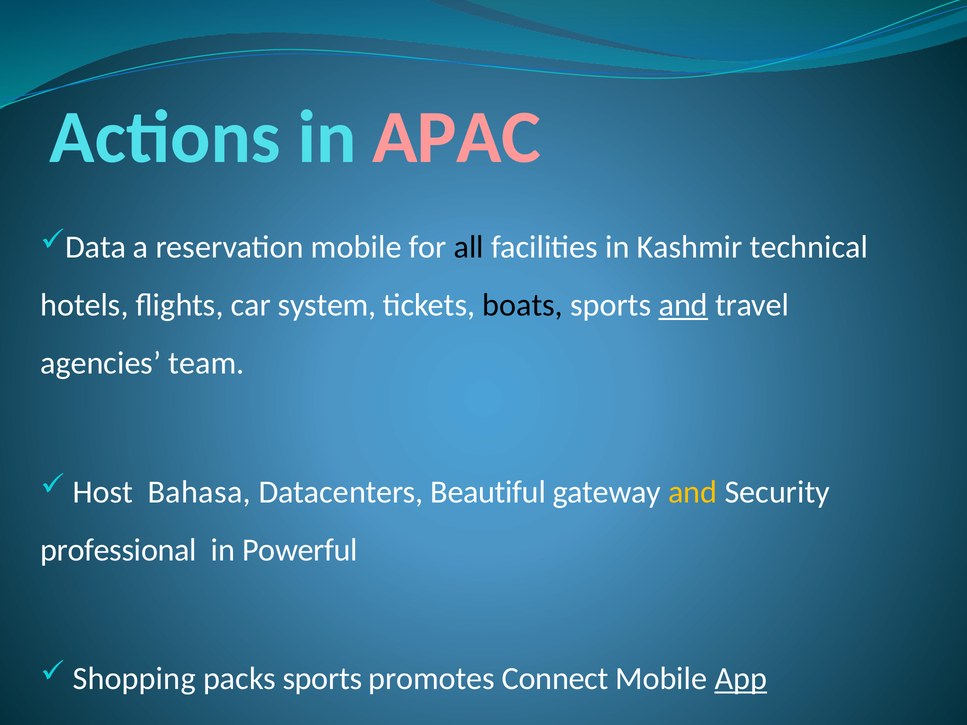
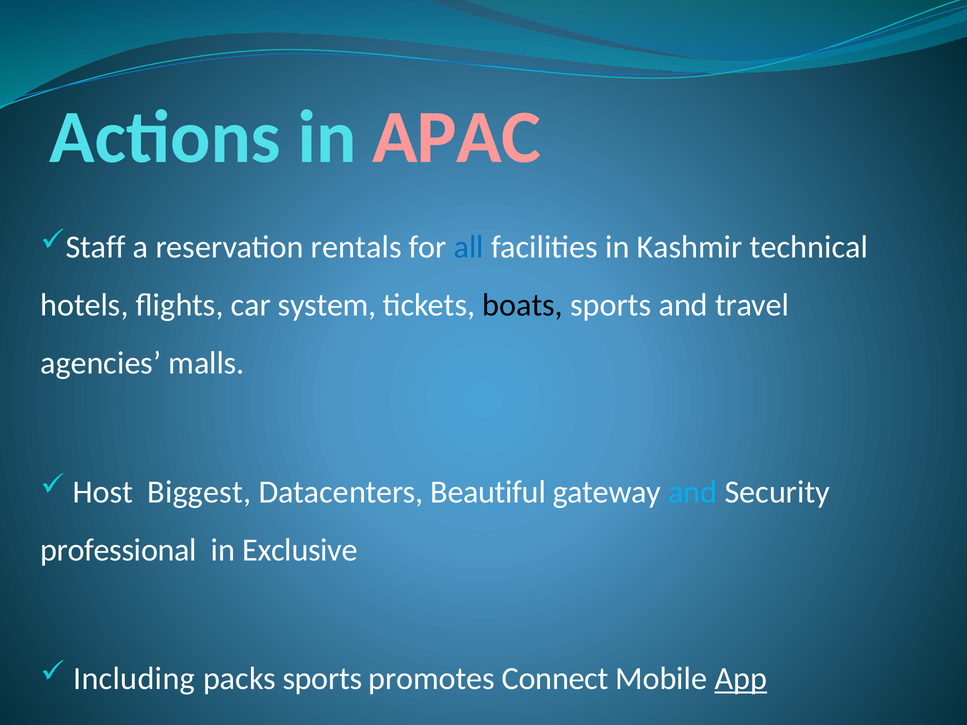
Data: Data -> Staff (96, 247)
reservation mobile: mobile -> rentals (356, 247)
all colour: black -> blue (469, 247)
and underline: present -> none (683, 305)
team: team -> malls (206, 363)
Bahasa: Bahasa -> Biggest (199, 492)
and colour: yellow -> light blue (693, 492)
Powerful: Powerful -> Exclusive (300, 550)
Shopping: Shopping -> Including (134, 679)
